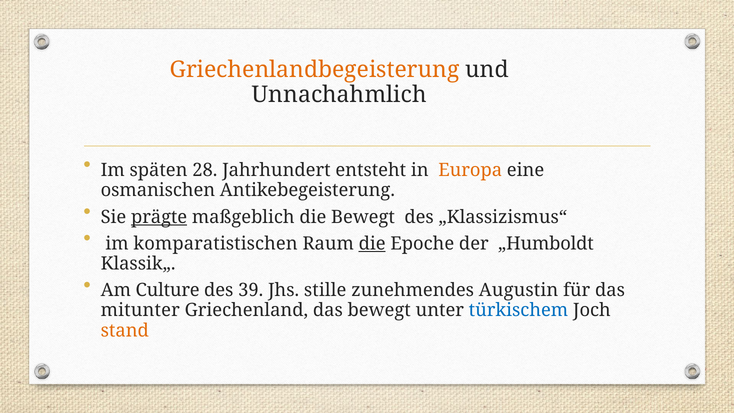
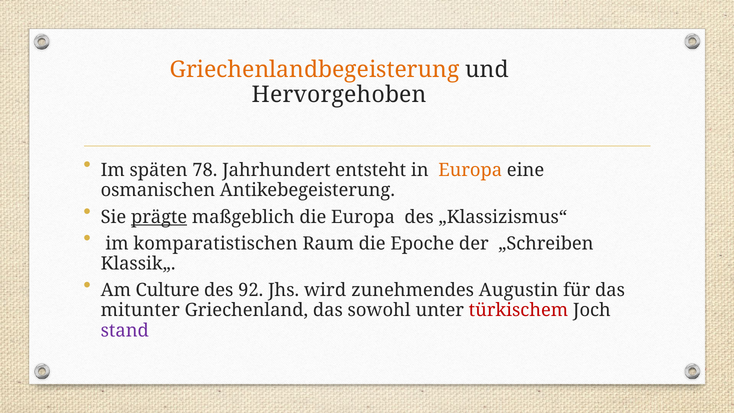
Unnachahmlich: Unnachahmlich -> Hervorgehoben (339, 95)
28: 28 -> 78 (205, 170)
die Bewegt: Bewegt -> Europa (363, 217)
die underline: present -> none (372, 244)
„Humboldt: „Humboldt -> „Schreiben (546, 244)
39: 39 -> 92 (251, 290)
stille: stille -> wird (325, 290)
das bewegt: bewegt -> sowohl (379, 310)
türkischem colour: blue -> red (518, 310)
stand colour: orange -> purple (125, 330)
